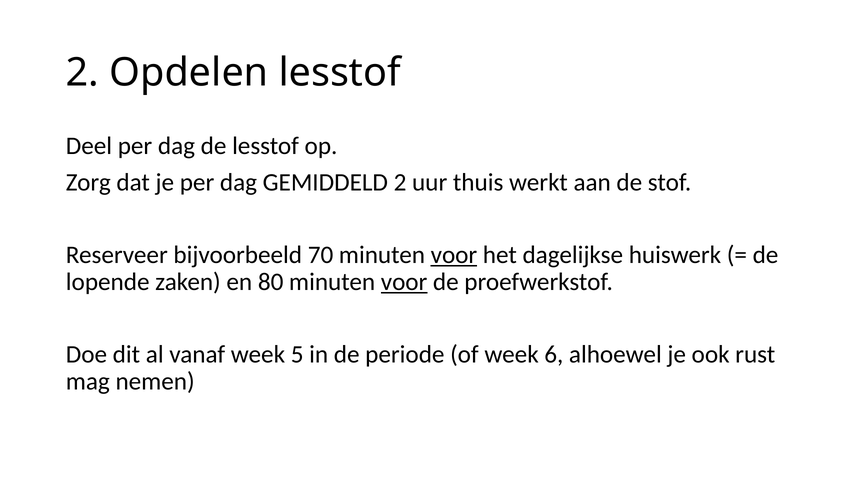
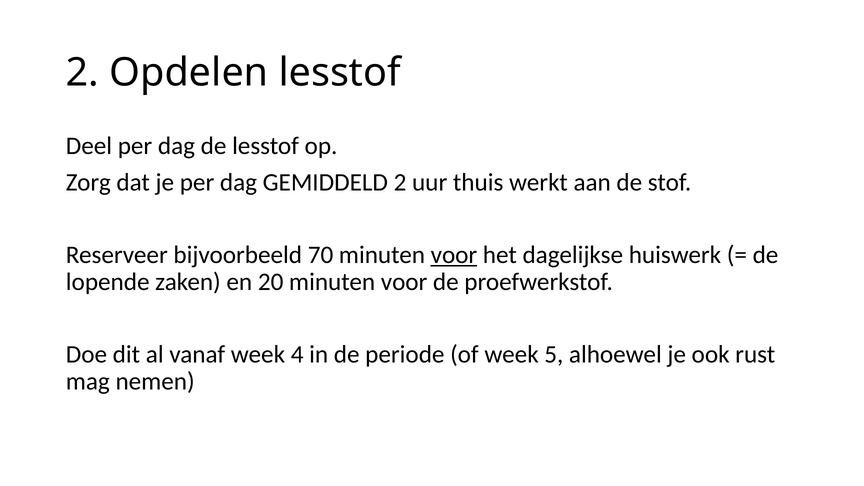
80: 80 -> 20 (271, 282)
voor underline: present -> none (404, 282)
5: 5 -> 4 (297, 354)
6: 6 -> 5 (554, 354)
